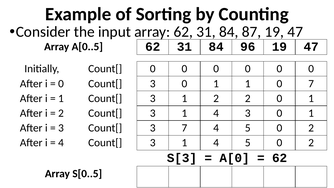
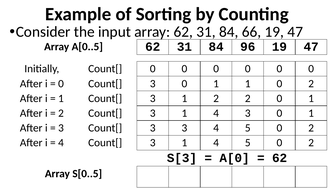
87: 87 -> 66 (252, 32)
1 0 7: 7 -> 2 (311, 84)
3 7: 7 -> 3 (184, 128)
